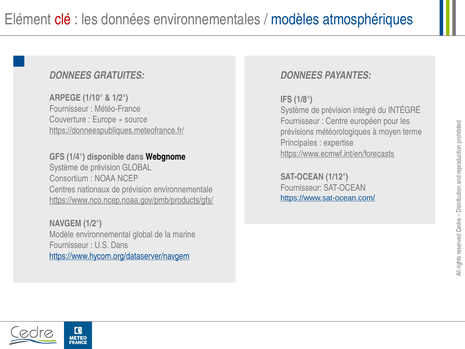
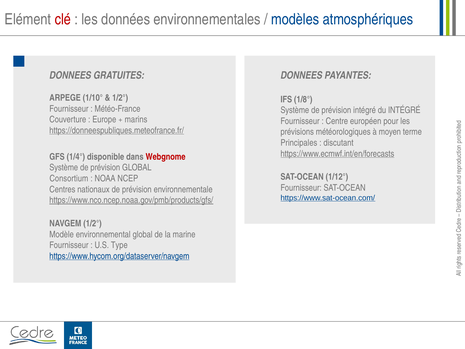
source: source -> marins (136, 119)
expertise: expertise -> discutant (338, 143)
Webgnome colour: black -> red (166, 157)
U.S Dans: Dans -> Type (119, 245)
